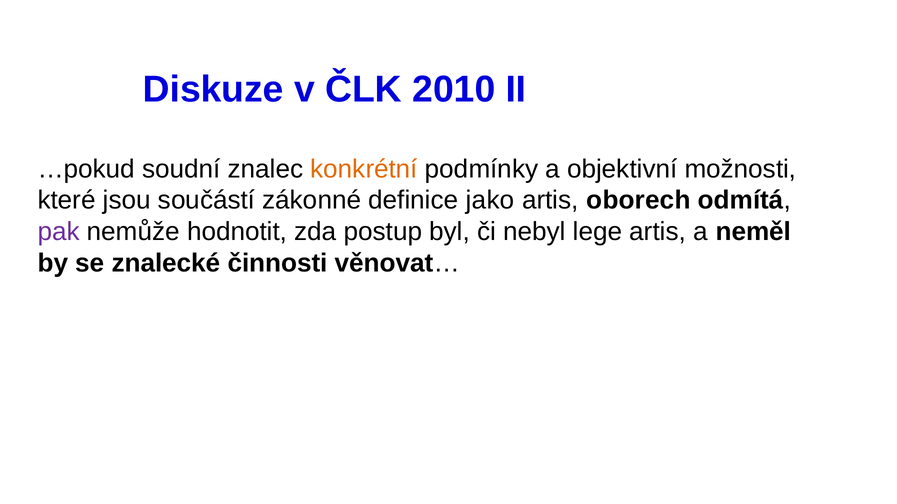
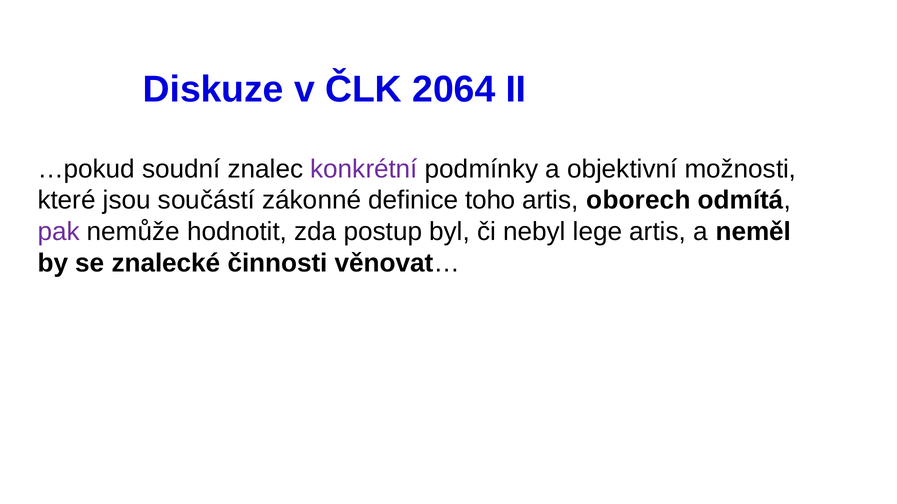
2010: 2010 -> 2064 (454, 89)
konkrétní colour: orange -> purple (364, 169)
jako: jako -> toho (490, 201)
